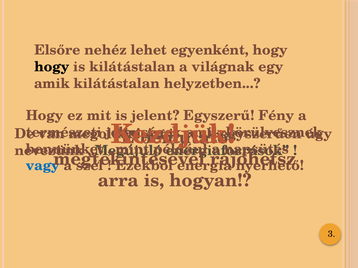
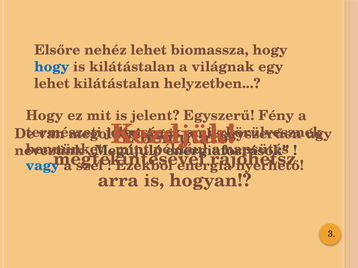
egyenként: egyenként -> biomassza (210, 50)
hogy colour: black -> blue (52, 67)
amik: amik -> lehet (52, 84)
